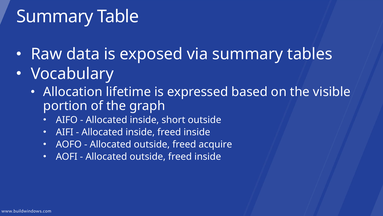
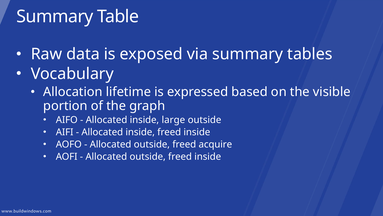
short: short -> large (173, 120)
